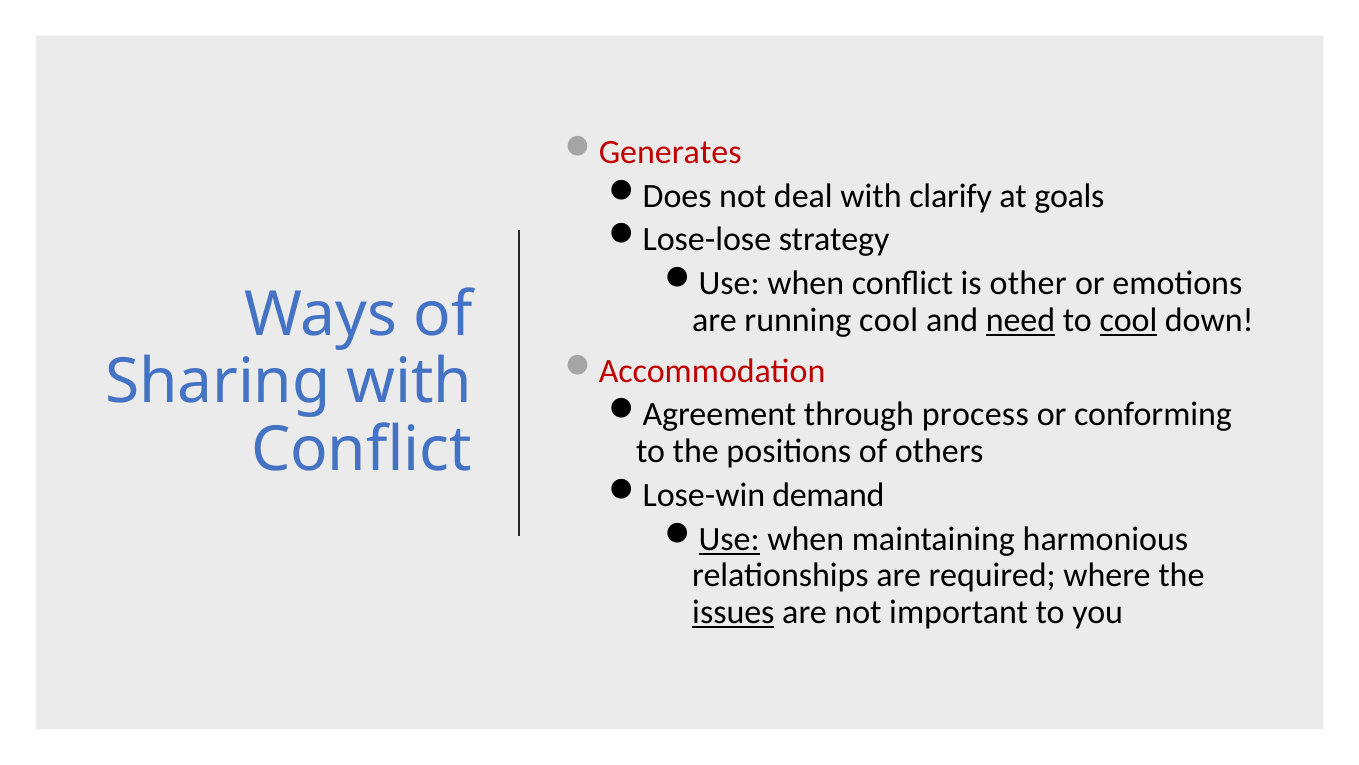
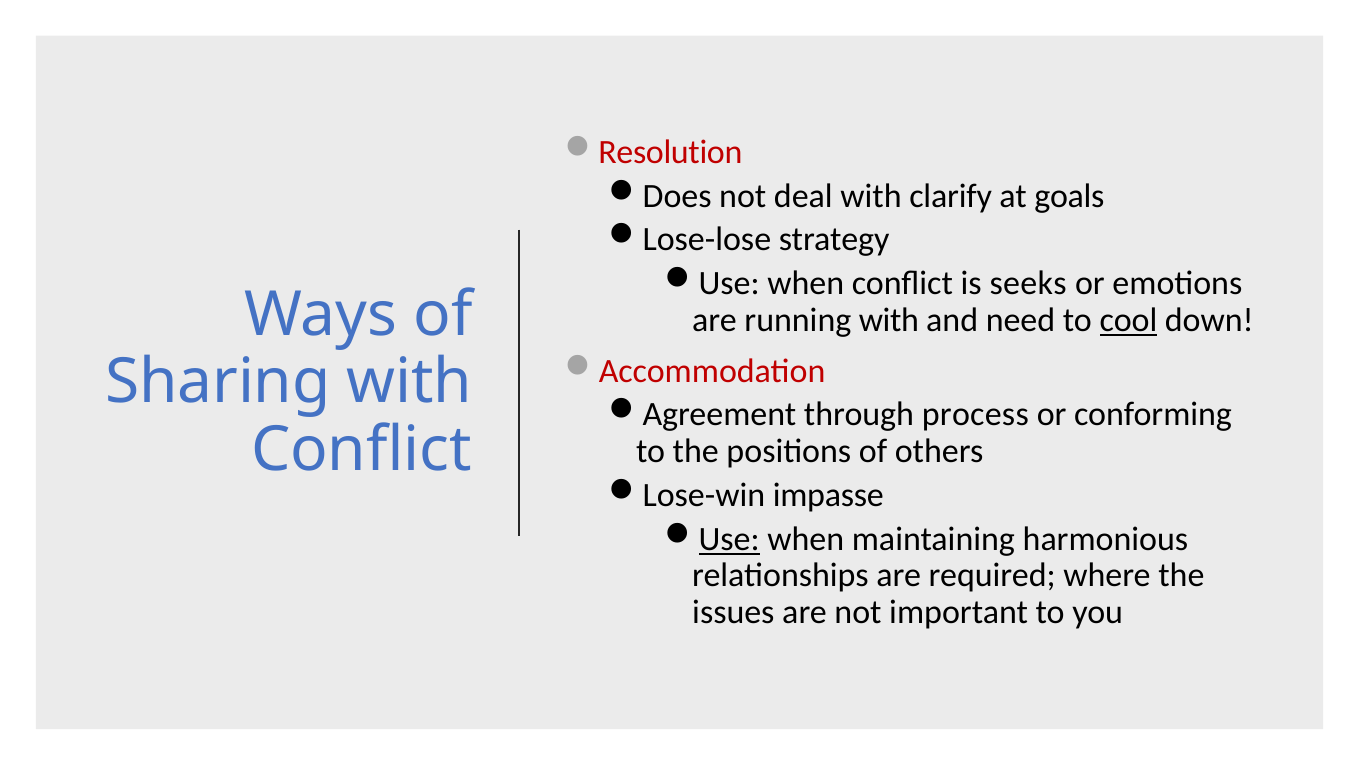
Generates: Generates -> Resolution (670, 152)
other: other -> seeks (1028, 283)
running cool: cool -> with (889, 320)
need underline: present -> none (1020, 320)
demand: demand -> impasse (828, 495)
issues underline: present -> none (733, 612)
